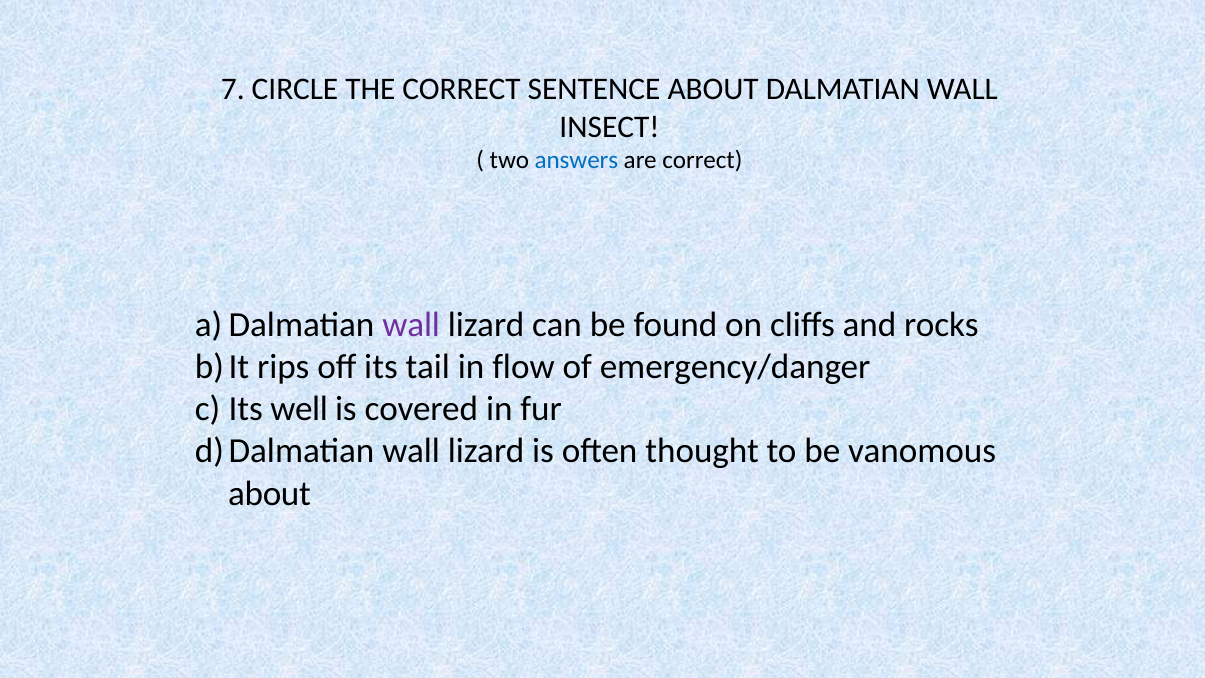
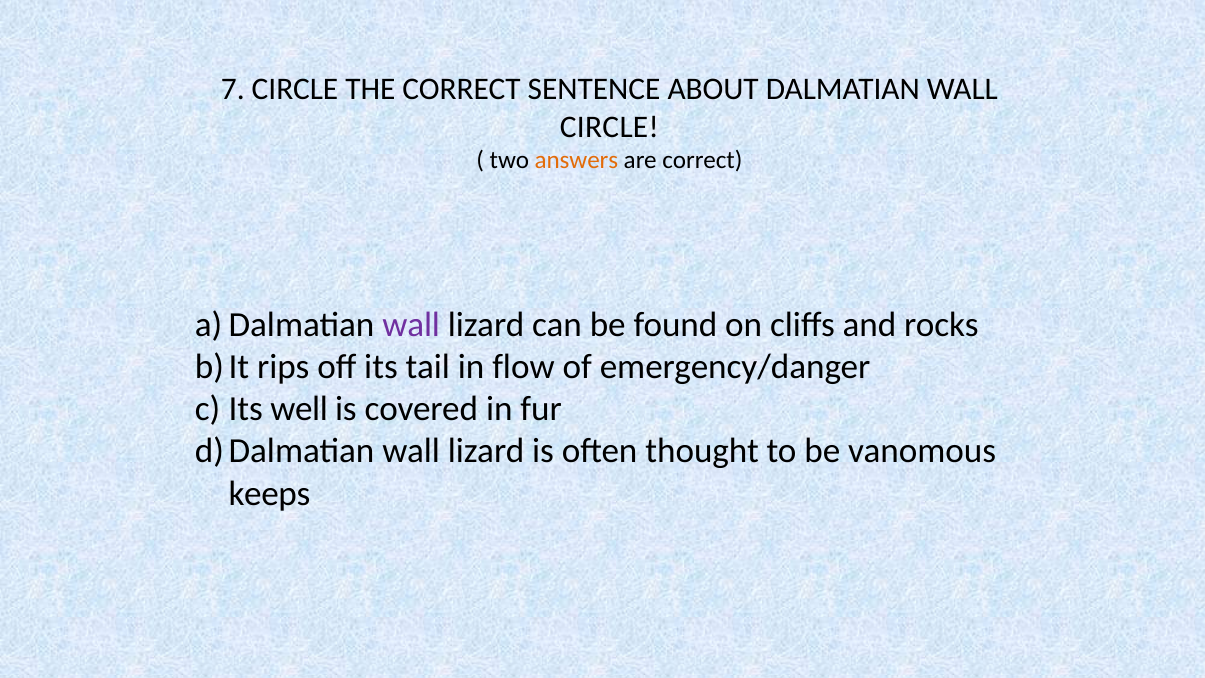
INSECT: INSECT -> CIRCLE (609, 127)
answers colour: blue -> orange (576, 160)
about: about -> keeps (269, 493)
